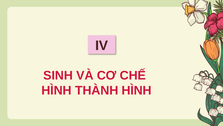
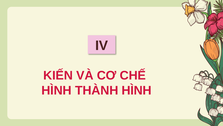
SINH: SINH -> KIẾN (58, 75)
